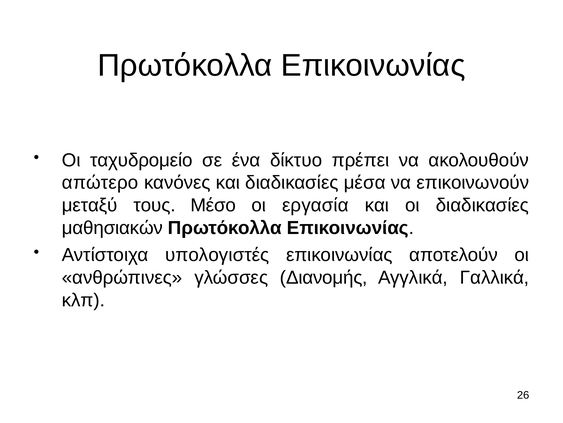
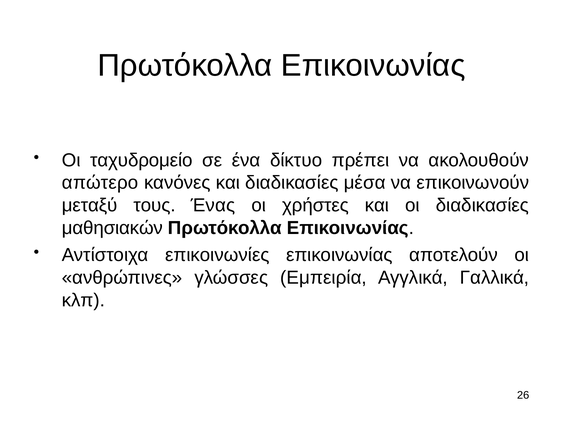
Μέσο: Μέσο -> Ένας (213, 205)
εργασία: εργασία -> χρήστες (316, 205)
υπολογιστές: υπολογιστές -> επικοινωνίες (217, 255)
Διανομής: Διανομής -> Εμπειρία (324, 277)
